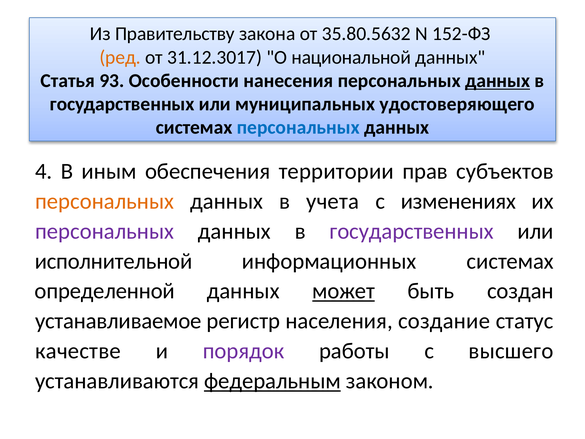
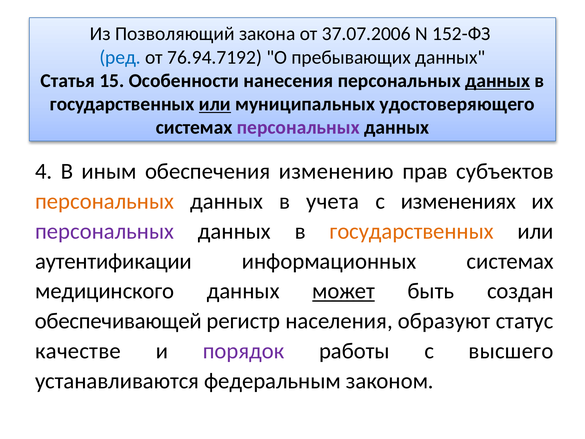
Правительству: Правительству -> Позволяющий (175, 34)
35.80.5632: 35.80.5632 -> 37.07.2006 (366, 34)
ред colour: orange -> blue (120, 57)
31.12.3017: 31.12.3017 -> 76.94.7192 (215, 57)
национальной: национальной -> пребывающих (351, 57)
93: 93 -> 15 (112, 81)
или underline: none -> present (215, 104)
персональных colour: blue -> purple (298, 127)
территории: территории -> изменению (336, 171)
государственных colour: purple -> orange (412, 231)
исполнительной: исполнительной -> аутентификации (113, 261)
определенной: определенной -> медицинского (105, 291)
устанавливаемое: устанавливаемое -> обеспечивающей (118, 321)
создание: создание -> образуют (444, 321)
федеральным underline: present -> none (272, 381)
